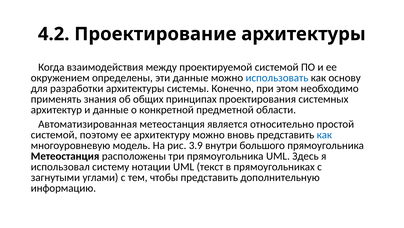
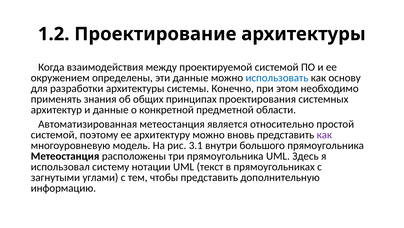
4.2: 4.2 -> 1.2 (54, 34)
как colour: blue -> purple (324, 134)
3.9: 3.9 -> 3.1 (196, 145)
